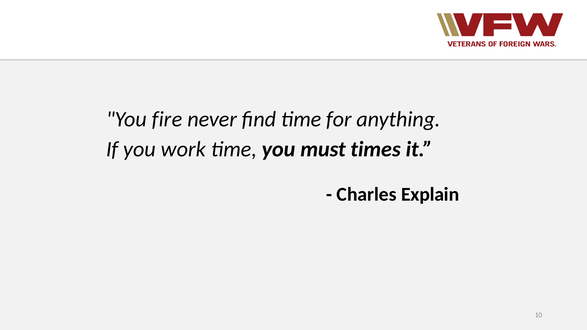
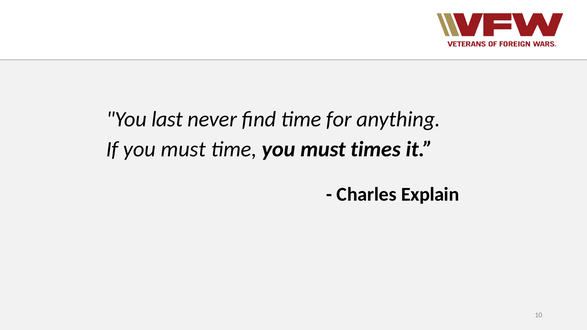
fire: fire -> last (167, 119)
If you work: work -> must (183, 149)
